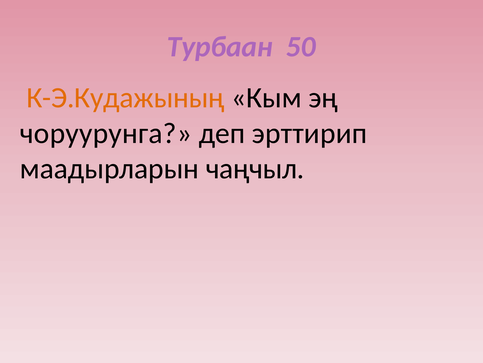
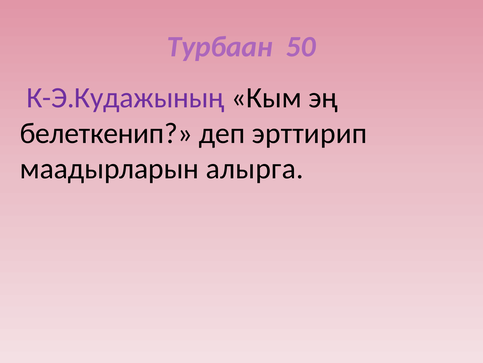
К-Э.Кудажының colour: orange -> purple (126, 98)
чоруурунга: чоруурунга -> белеткенип (106, 133)
чаңчыл: чаңчыл -> алырга (255, 168)
